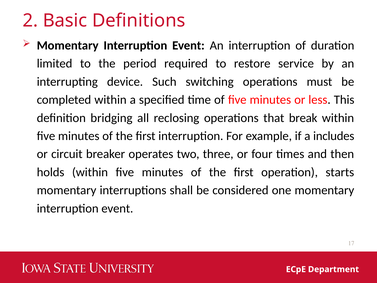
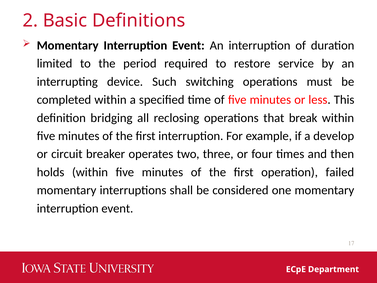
includes: includes -> develop (334, 136)
starts: starts -> failed (340, 172)
